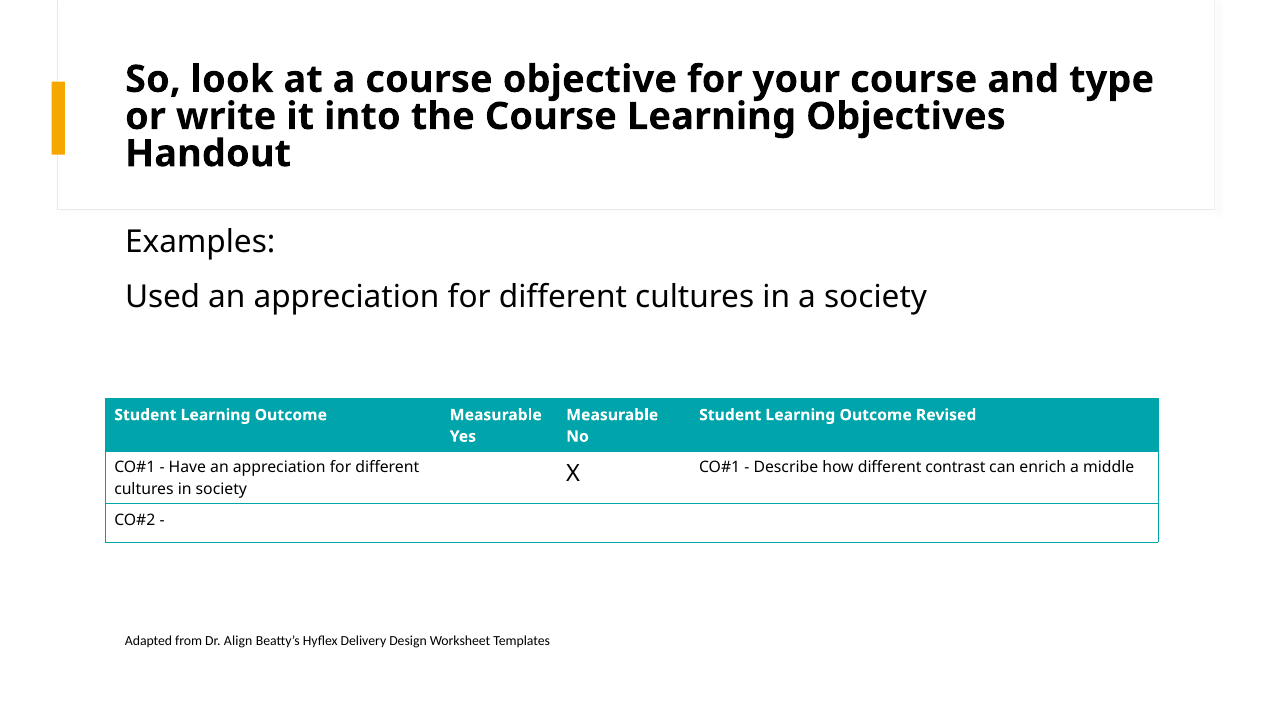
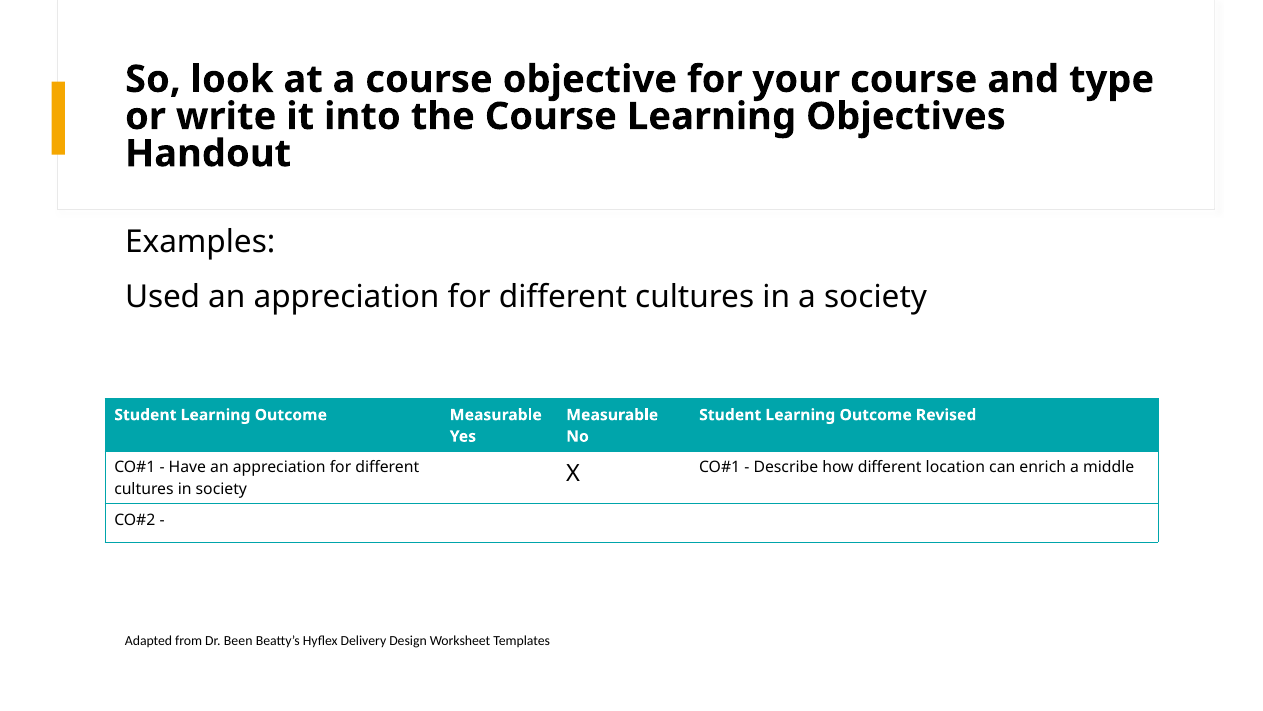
contrast: contrast -> location (955, 467)
Align: Align -> Been (238, 640)
